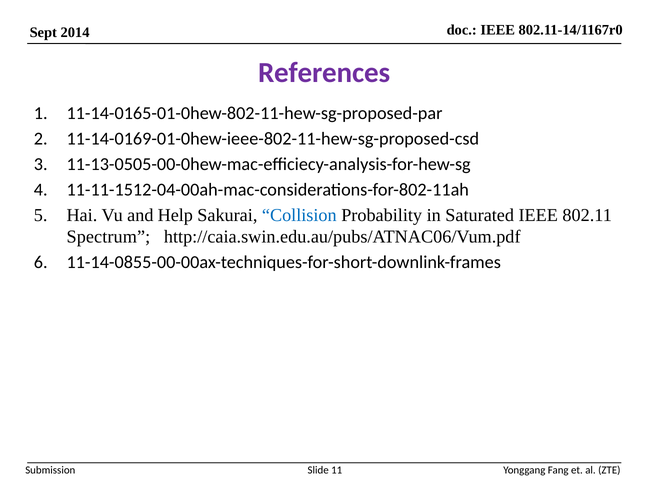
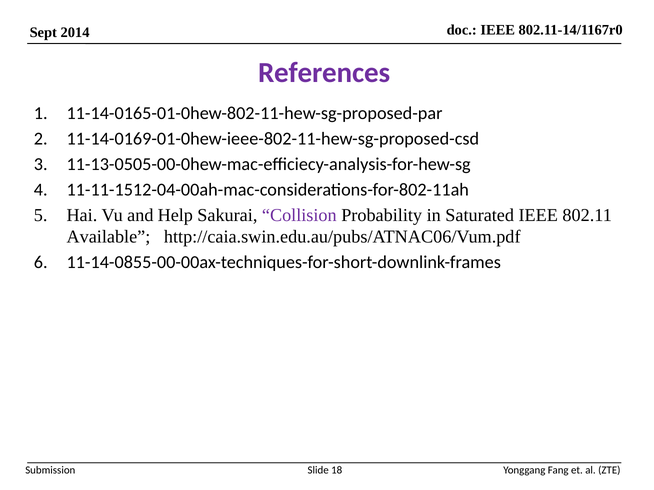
Collision colour: blue -> purple (299, 215)
Spectrum: Spectrum -> Available (108, 237)
11: 11 -> 18 (337, 470)
